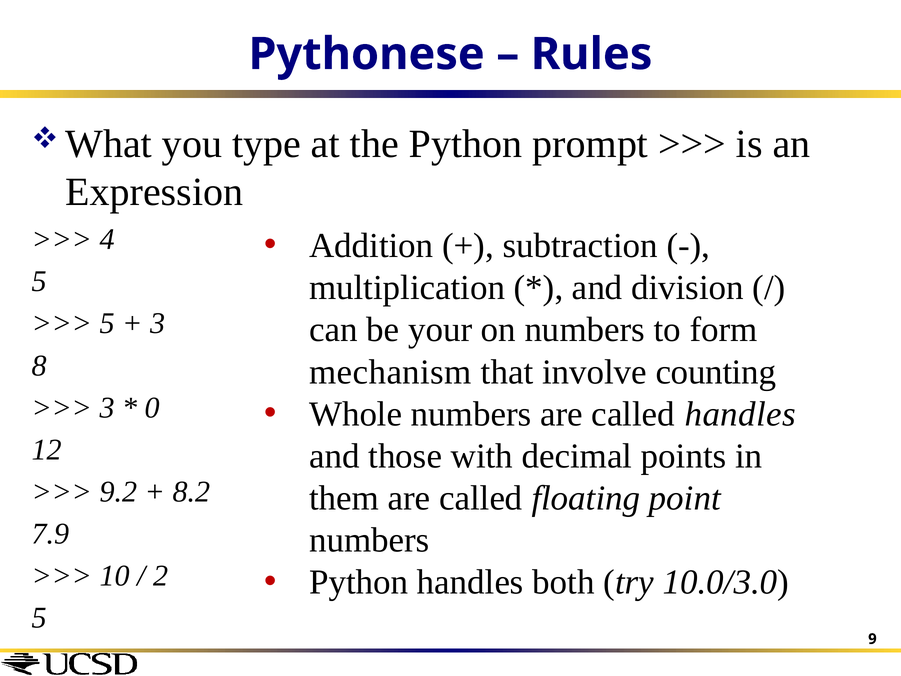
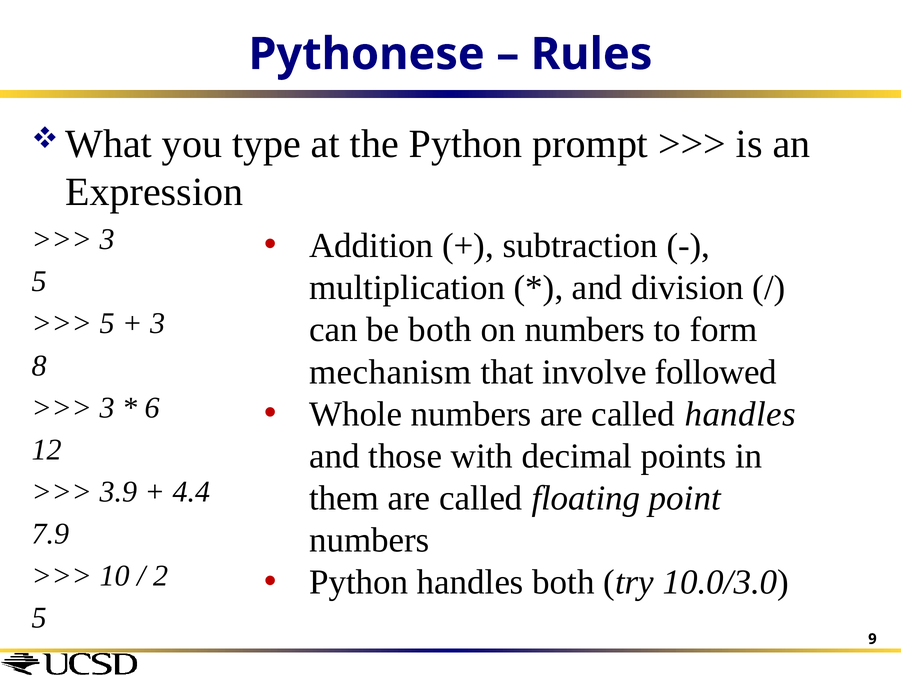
4: 4 -> 3 (107, 239)
be your: your -> both (440, 330)
counting: counting -> followed (716, 372)
0: 0 -> 6 (152, 408)
9.2: 9.2 -> 3.9 (118, 492)
8.2: 8.2 -> 4.4 (191, 492)
